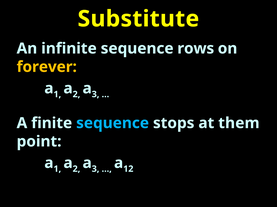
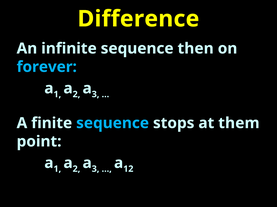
Substitute: Substitute -> Difference (138, 19)
rows: rows -> then (196, 49)
forever colour: yellow -> light blue (47, 67)
